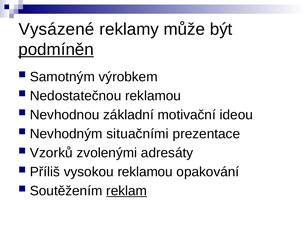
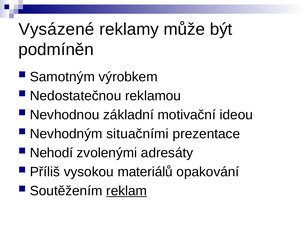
podmíněn underline: present -> none (56, 50)
Vzorků: Vzorků -> Nehodí (51, 153)
vysokou reklamou: reklamou -> materiálů (145, 172)
